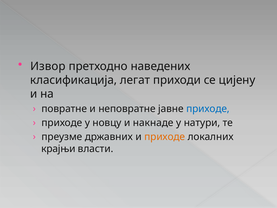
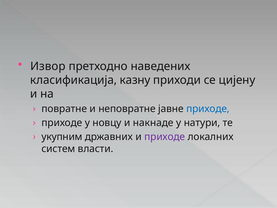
легат: легат -> казну (135, 80)
преузме: преузме -> укупним (62, 137)
приходе colour: orange -> purple (165, 137)
крајњи: крајњи -> систем (58, 149)
